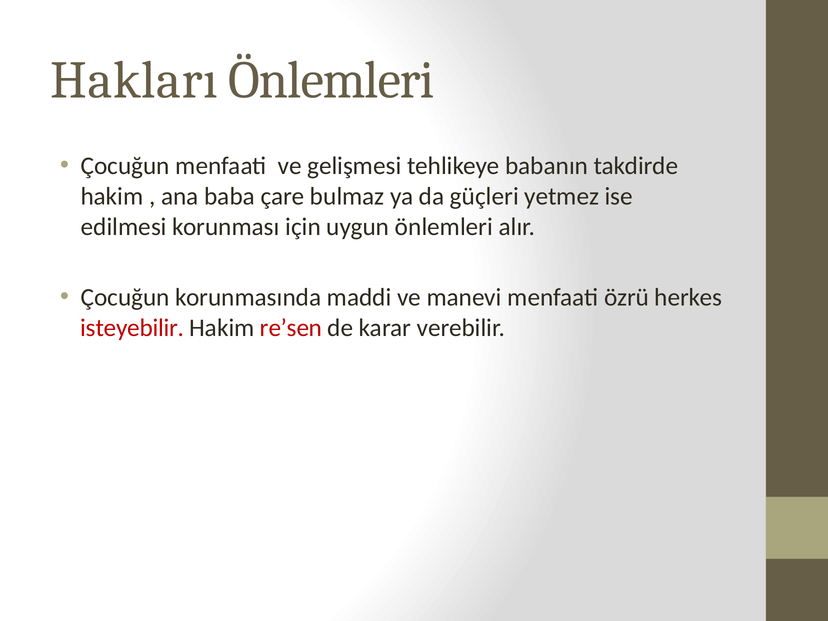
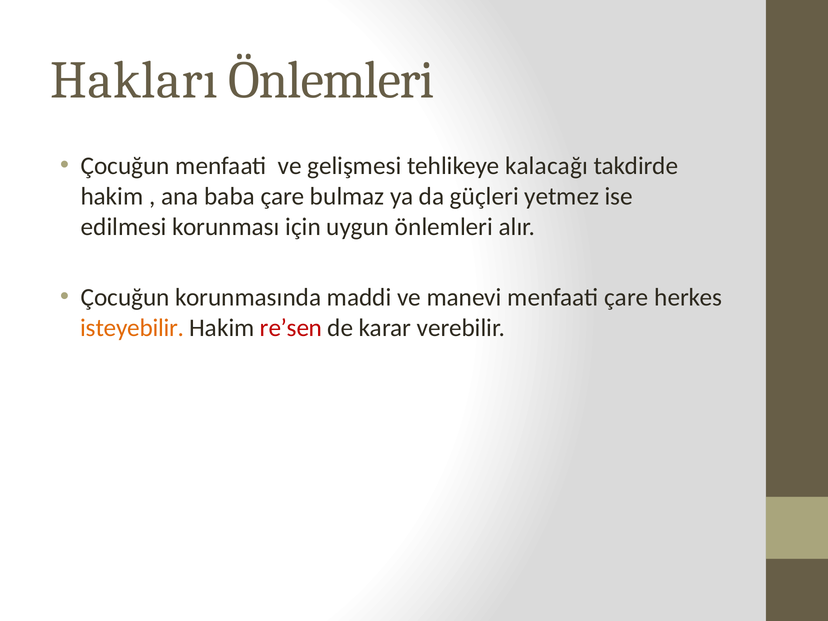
babanın: babanın -> kalacağı (547, 166)
menfaati özrü: özrü -> çare (626, 297)
isteyebilir colour: red -> orange (132, 328)
